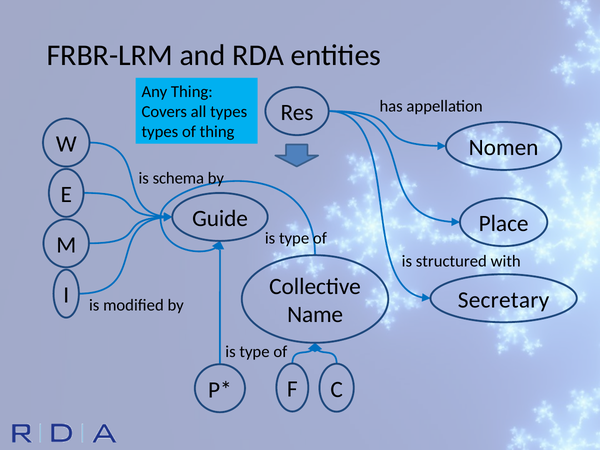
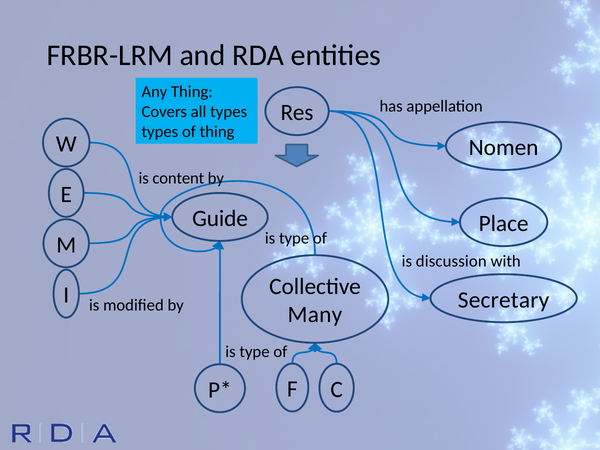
schema: schema -> content (178, 178)
structured: structured -> discussion (451, 261)
Name: Name -> Many (315, 315)
